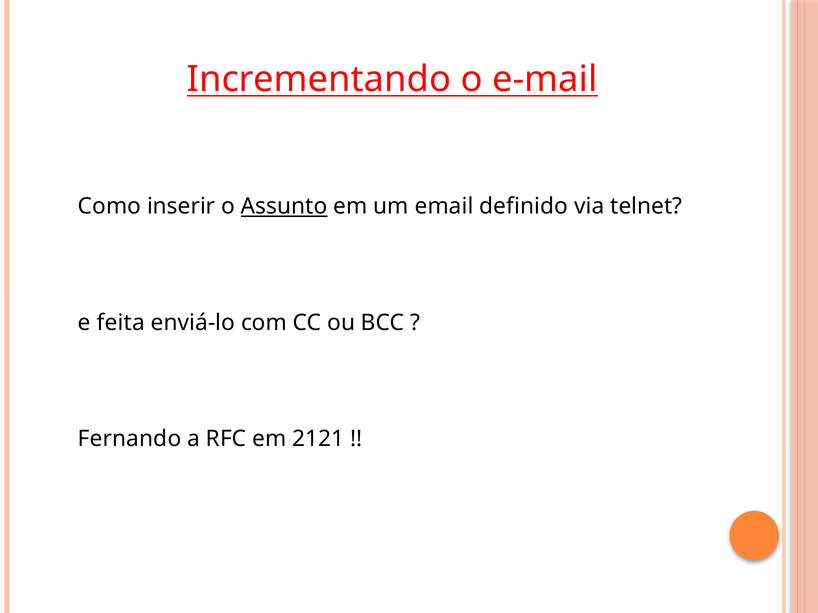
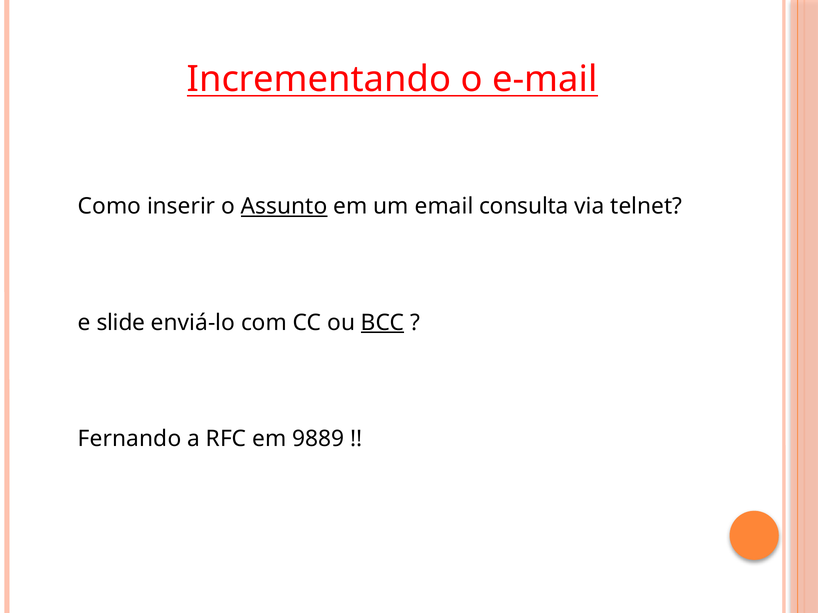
definido: definido -> consulta (524, 207)
feita: feita -> slide (121, 323)
BCC underline: none -> present (383, 323)
2121: 2121 -> 9889 (318, 439)
